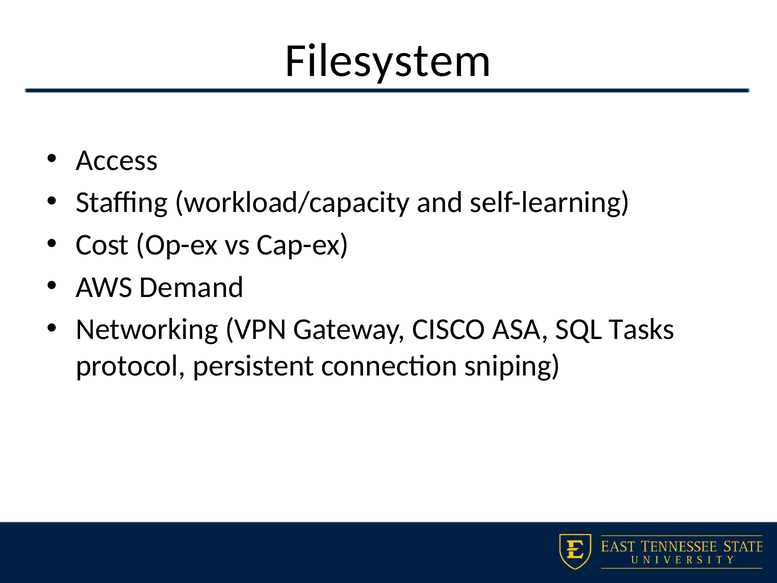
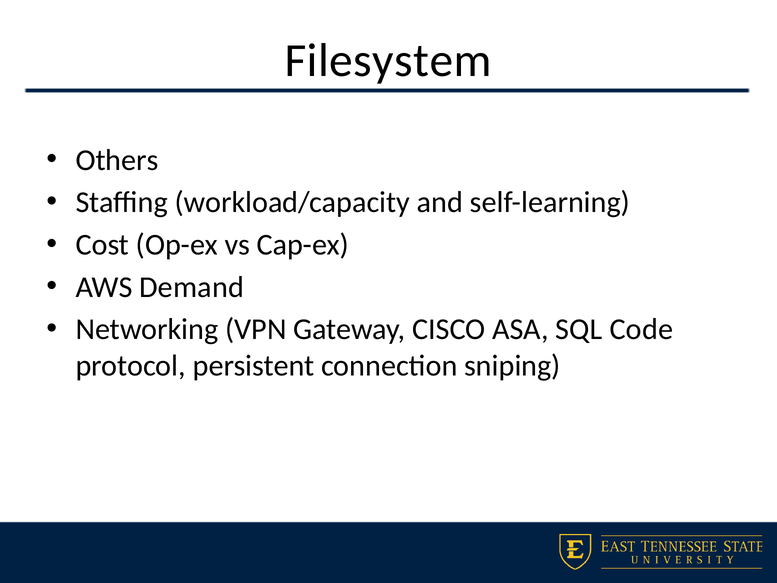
Access: Access -> Others (117, 160)
Tasks: Tasks -> Code (642, 329)
